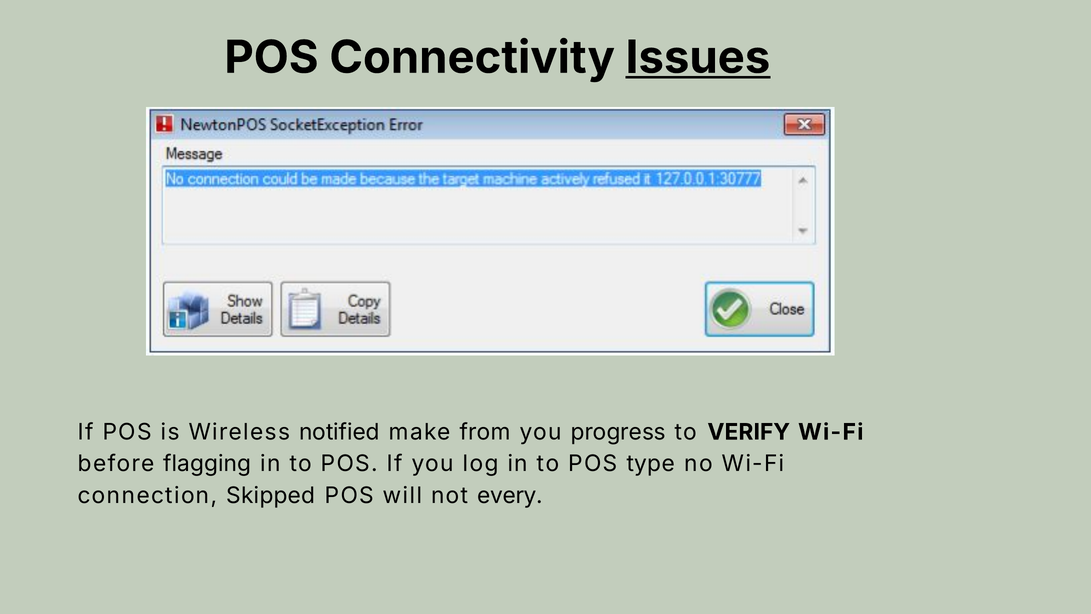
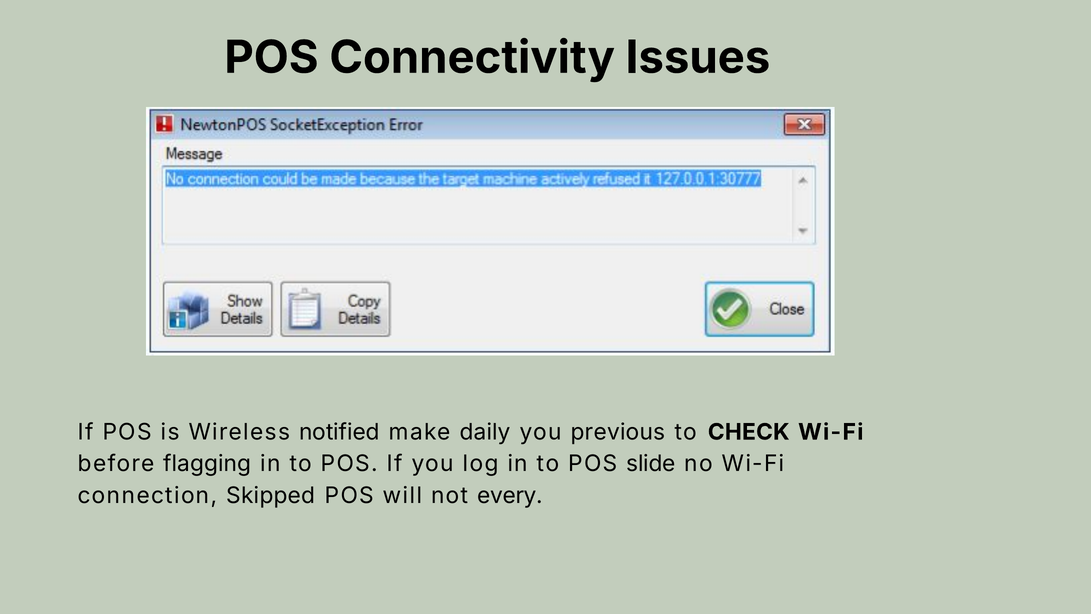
Issues underline: present -> none (698, 58)
from: from -> daily (485, 432)
progress: progress -> previous (618, 432)
VERIFY: VERIFY -> CHECK (749, 432)
type: type -> slide (651, 464)
